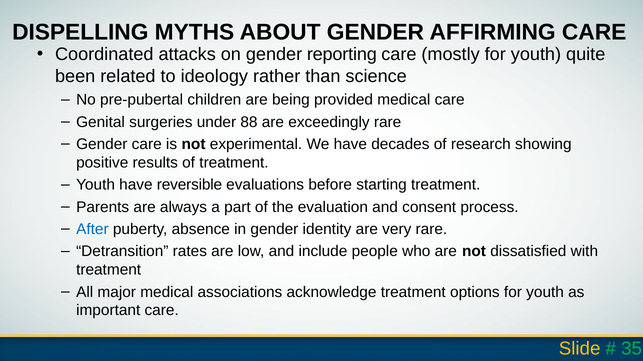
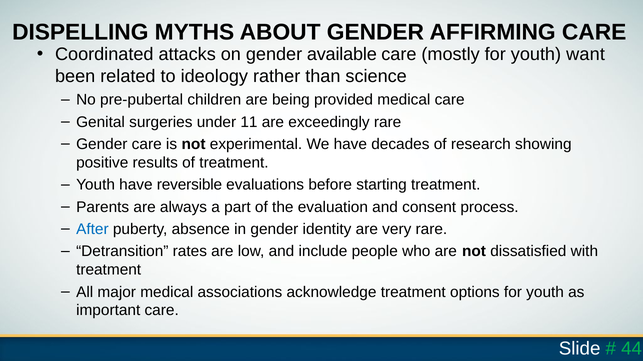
reporting: reporting -> available (342, 55)
quite: quite -> want (586, 55)
88: 88 -> 11 (249, 122)
Slide colour: yellow -> white (580, 349)
35: 35 -> 44 (632, 349)
